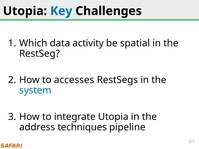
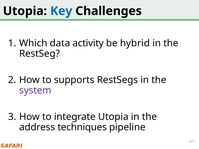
spatial: spatial -> hybrid (135, 43)
accesses: accesses -> supports (74, 80)
system colour: blue -> purple (35, 91)
